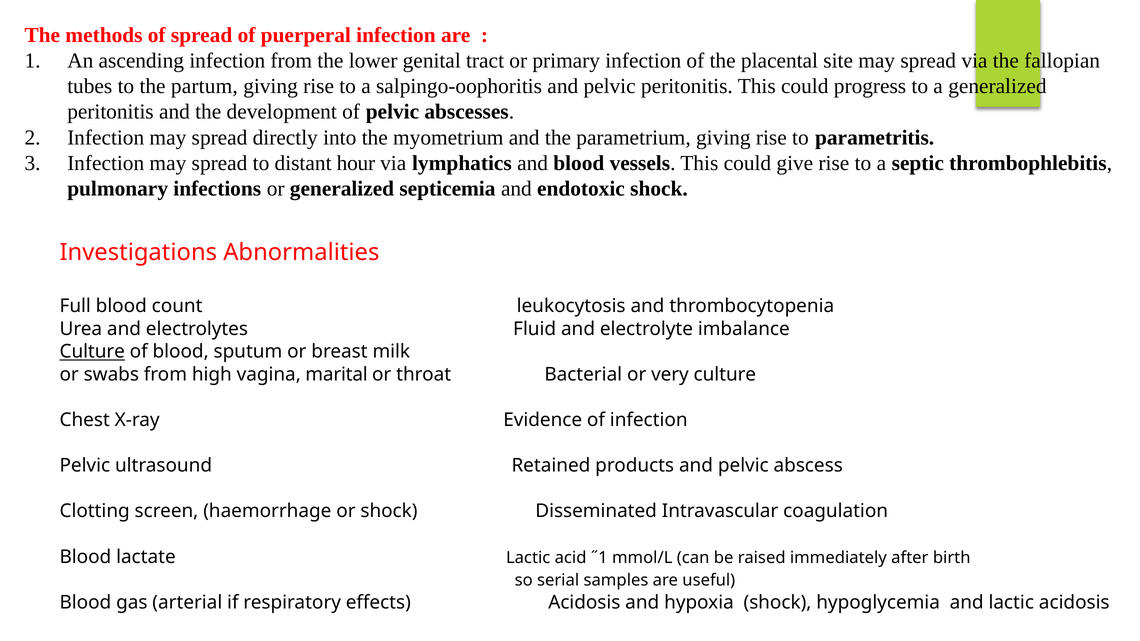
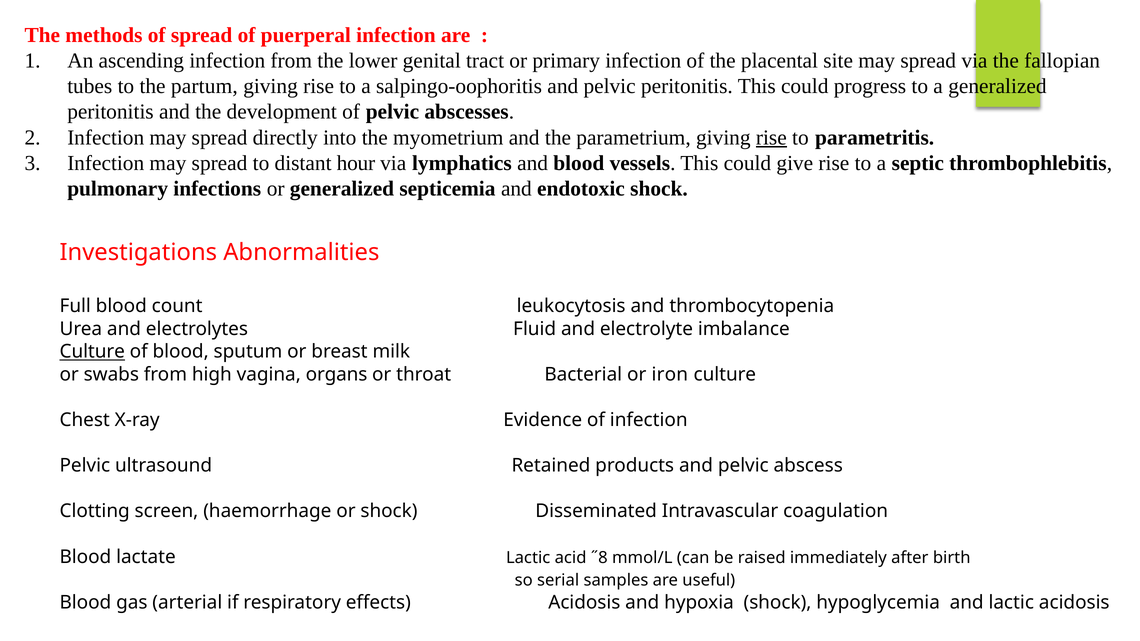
rise underline: none -> present (771, 138)
marital: marital -> organs (337, 375)
very: very -> iron (670, 375)
˝1: ˝1 -> ˝8 (599, 558)
